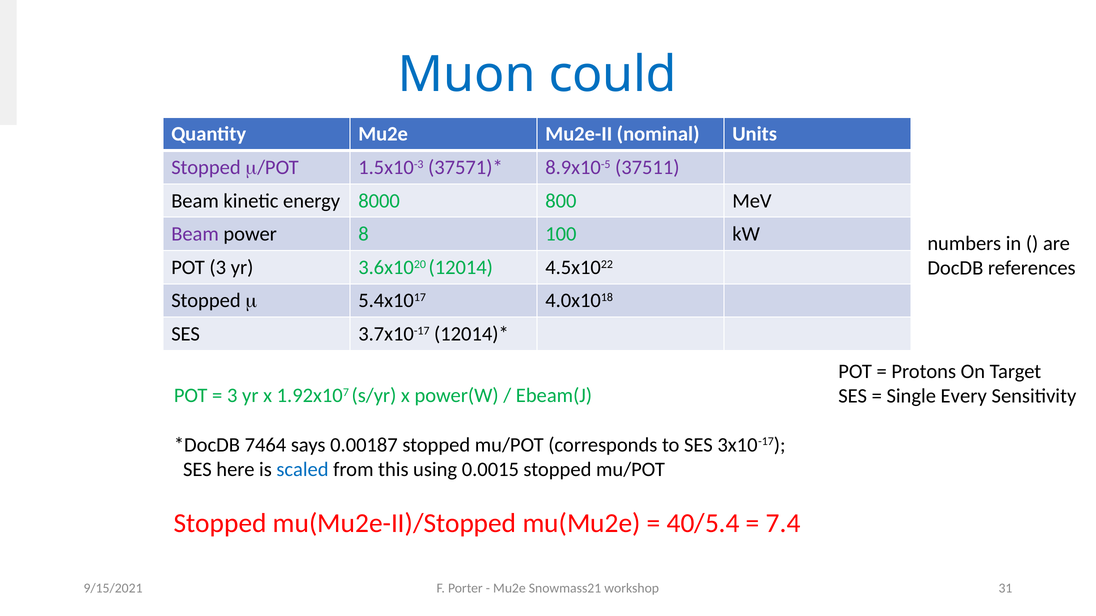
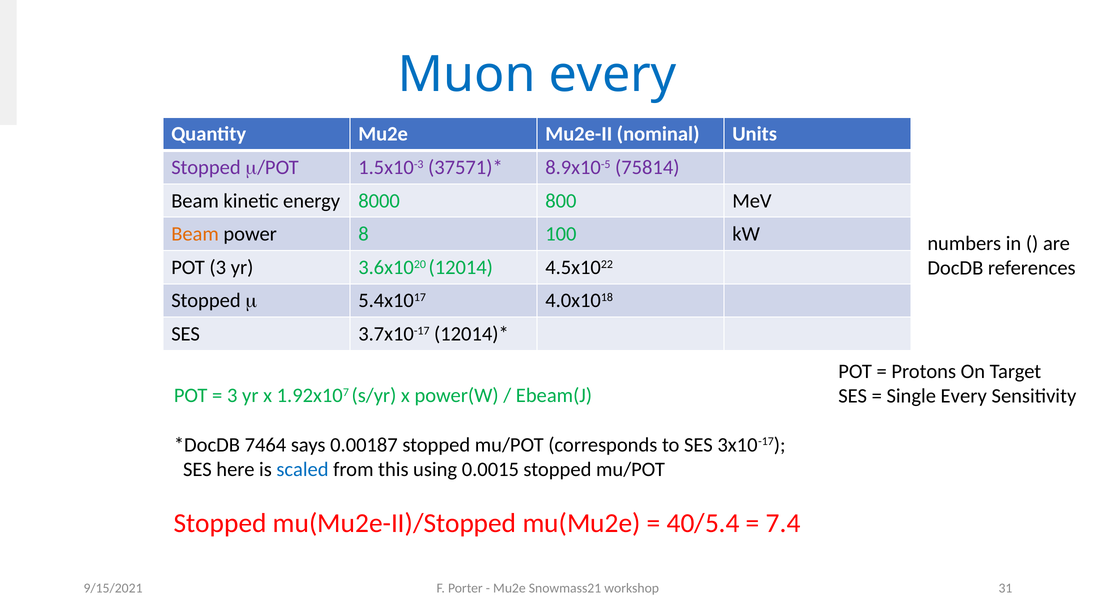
Muon could: could -> every (612, 75)
37511: 37511 -> 75814 (647, 168)
Beam colour: purple -> orange (195, 234)
